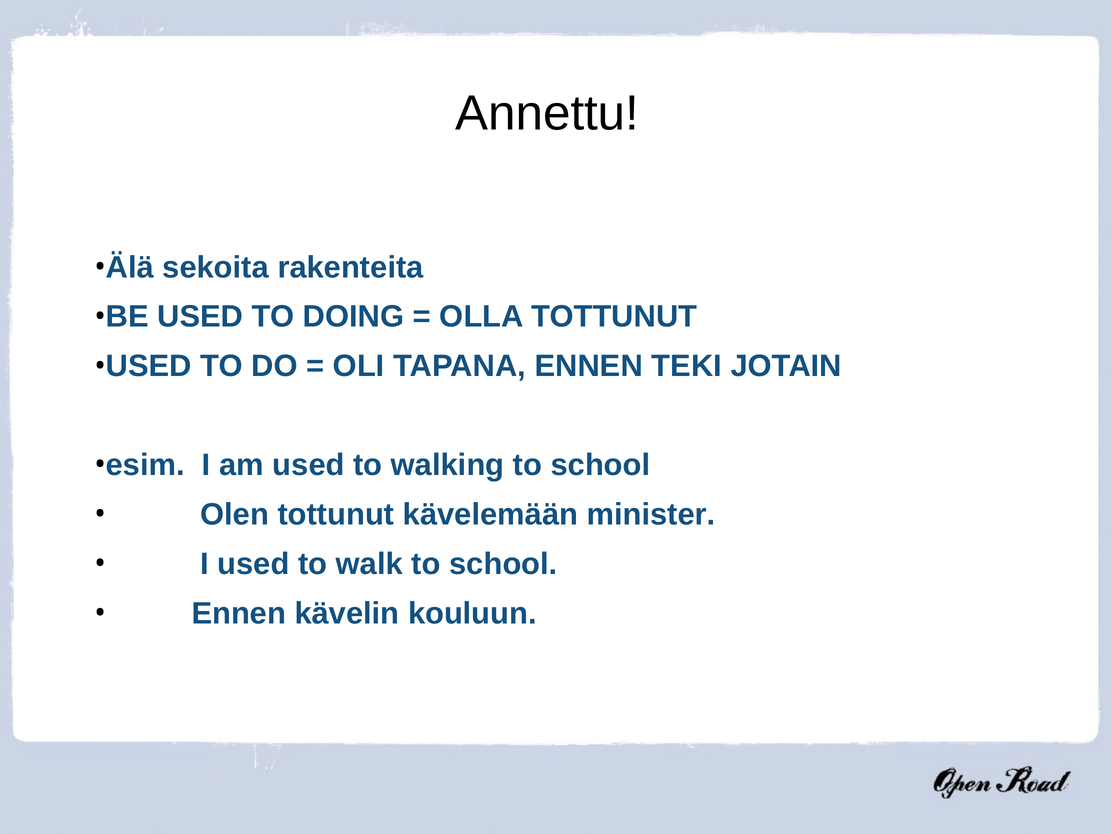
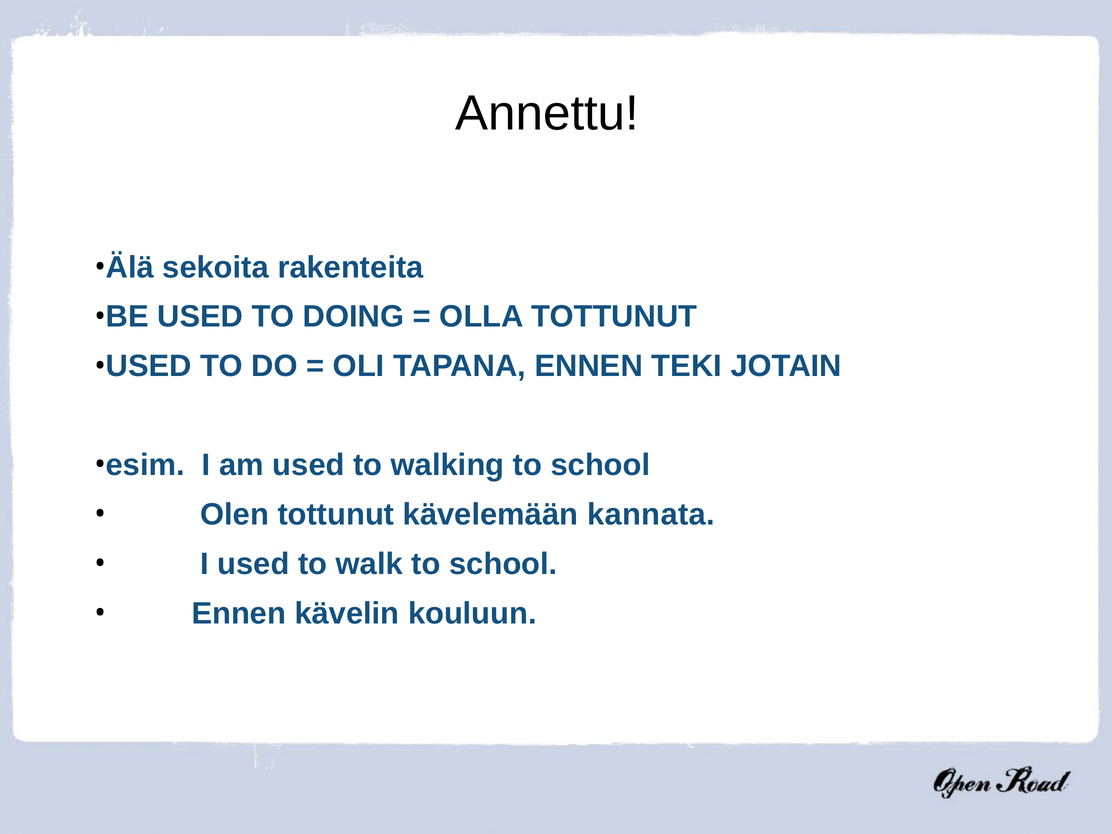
minister: minister -> kannata (651, 514)
